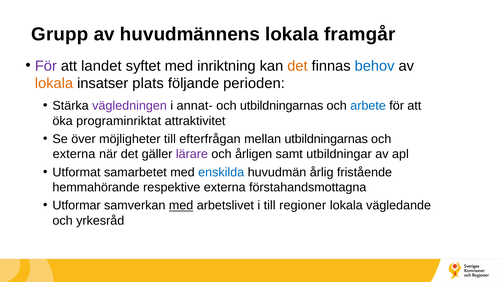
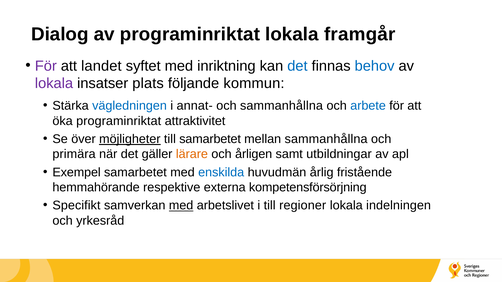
Grupp: Grupp -> Dialog (60, 34)
av huvudmännens: huvudmännens -> programinriktat (190, 34)
det colour: orange -> blue (297, 66)
lokala colour: orange -> purple (54, 84)
perioden: perioden -> kommun (254, 84)
vägledningen colour: purple -> blue (130, 106)
och utbildningarnas: utbildningarnas -> sammanhållna (282, 106)
möjligheter underline: none -> present (130, 139)
till efterfrågan: efterfrågan -> samarbetet (210, 139)
mellan utbildningarnas: utbildningarnas -> sammanhållna (326, 139)
externa: externa -> primära (74, 154)
lärare colour: purple -> orange (192, 154)
Utformat: Utformat -> Exempel (77, 173)
förstahandsmottagna: förstahandsmottagna -> kompetensförsörjning (308, 188)
Utformar: Utformar -> Specifikt (76, 206)
vägledande: vägledande -> indelningen (399, 206)
